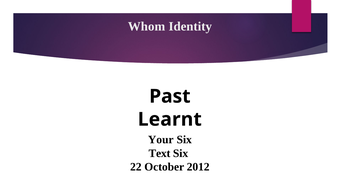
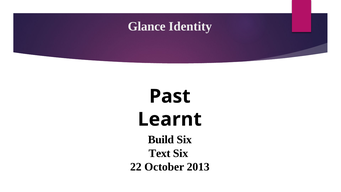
Whom: Whom -> Glance (147, 26)
Your: Your -> Build (161, 139)
2012: 2012 -> 2013 (198, 167)
